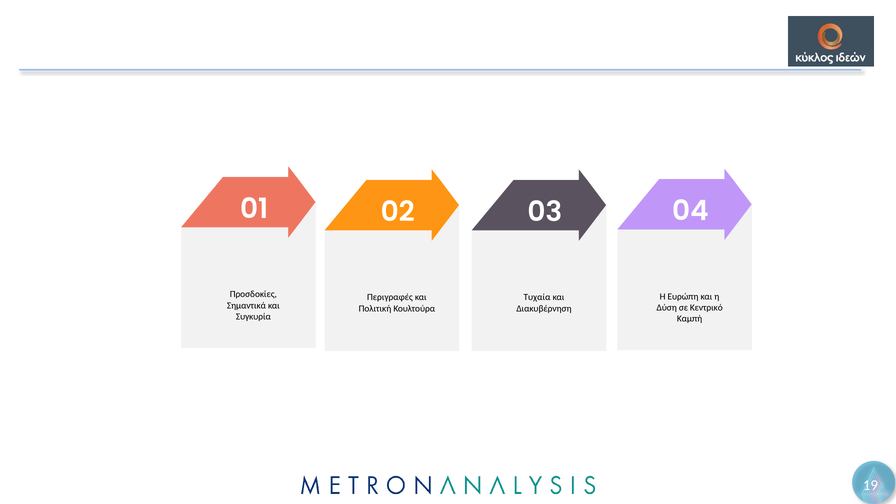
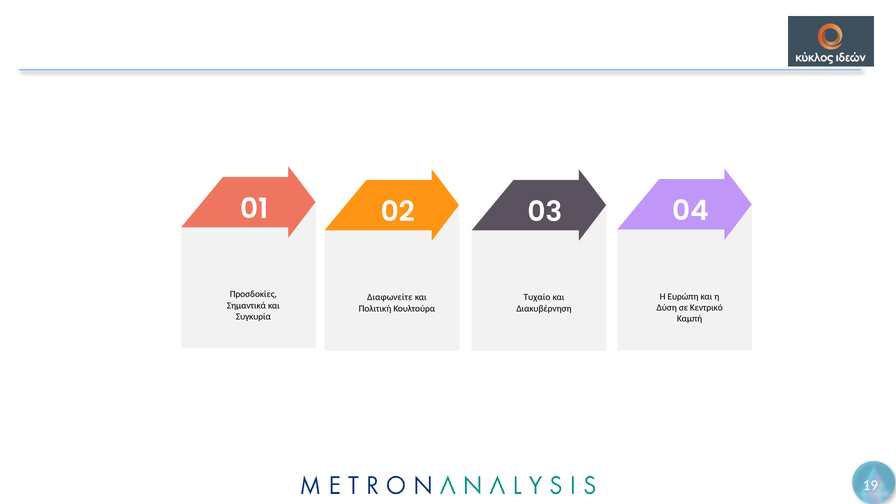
Περιγραφές: Περιγραφές -> Διαφωνείτε (390, 297)
Τυχαία: Τυχαία -> Τυχαίο (537, 297)
